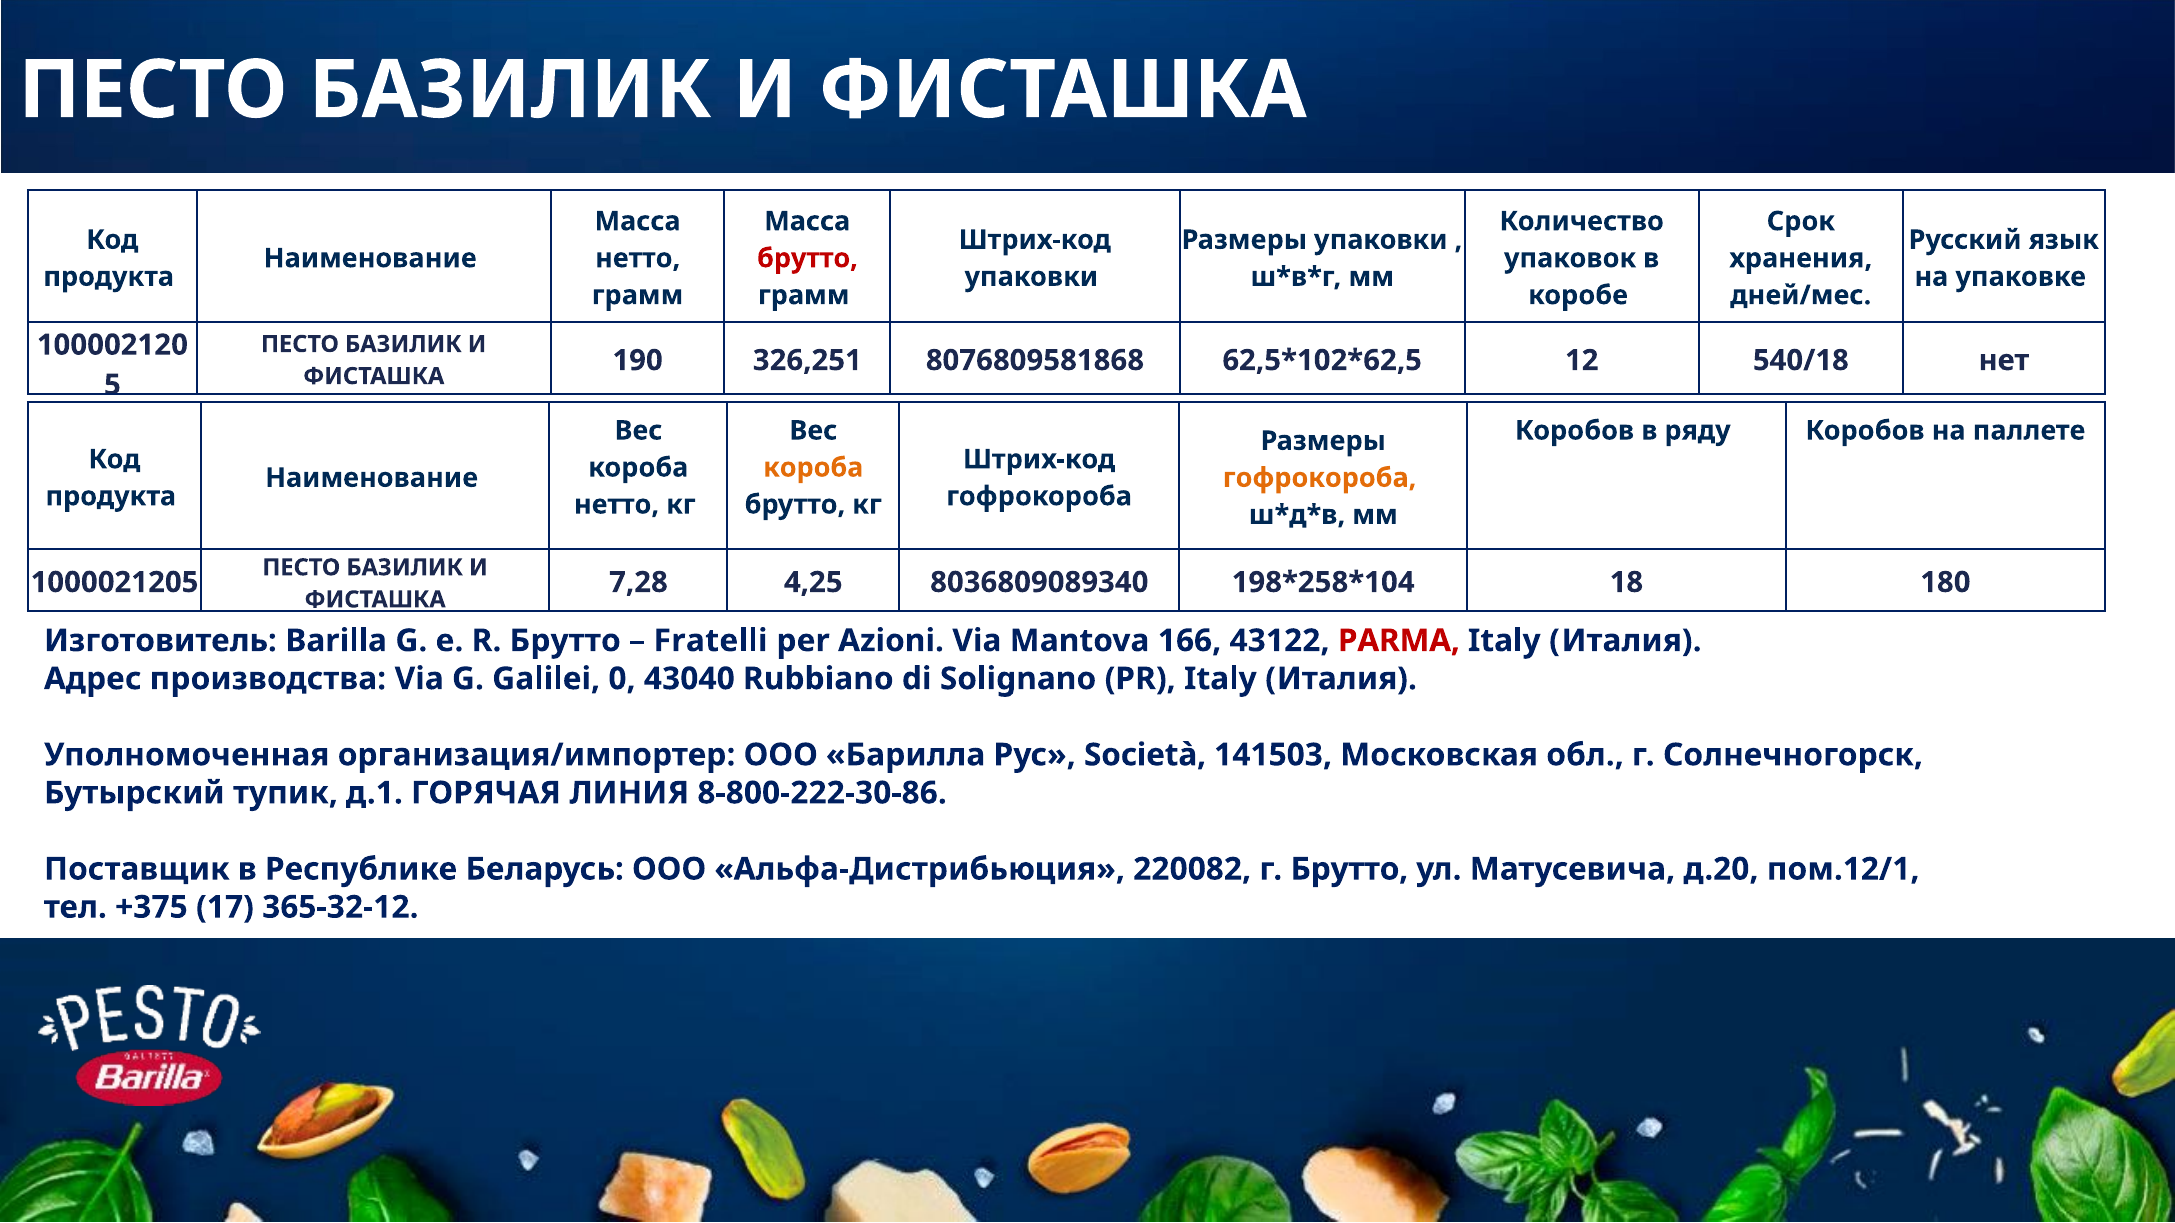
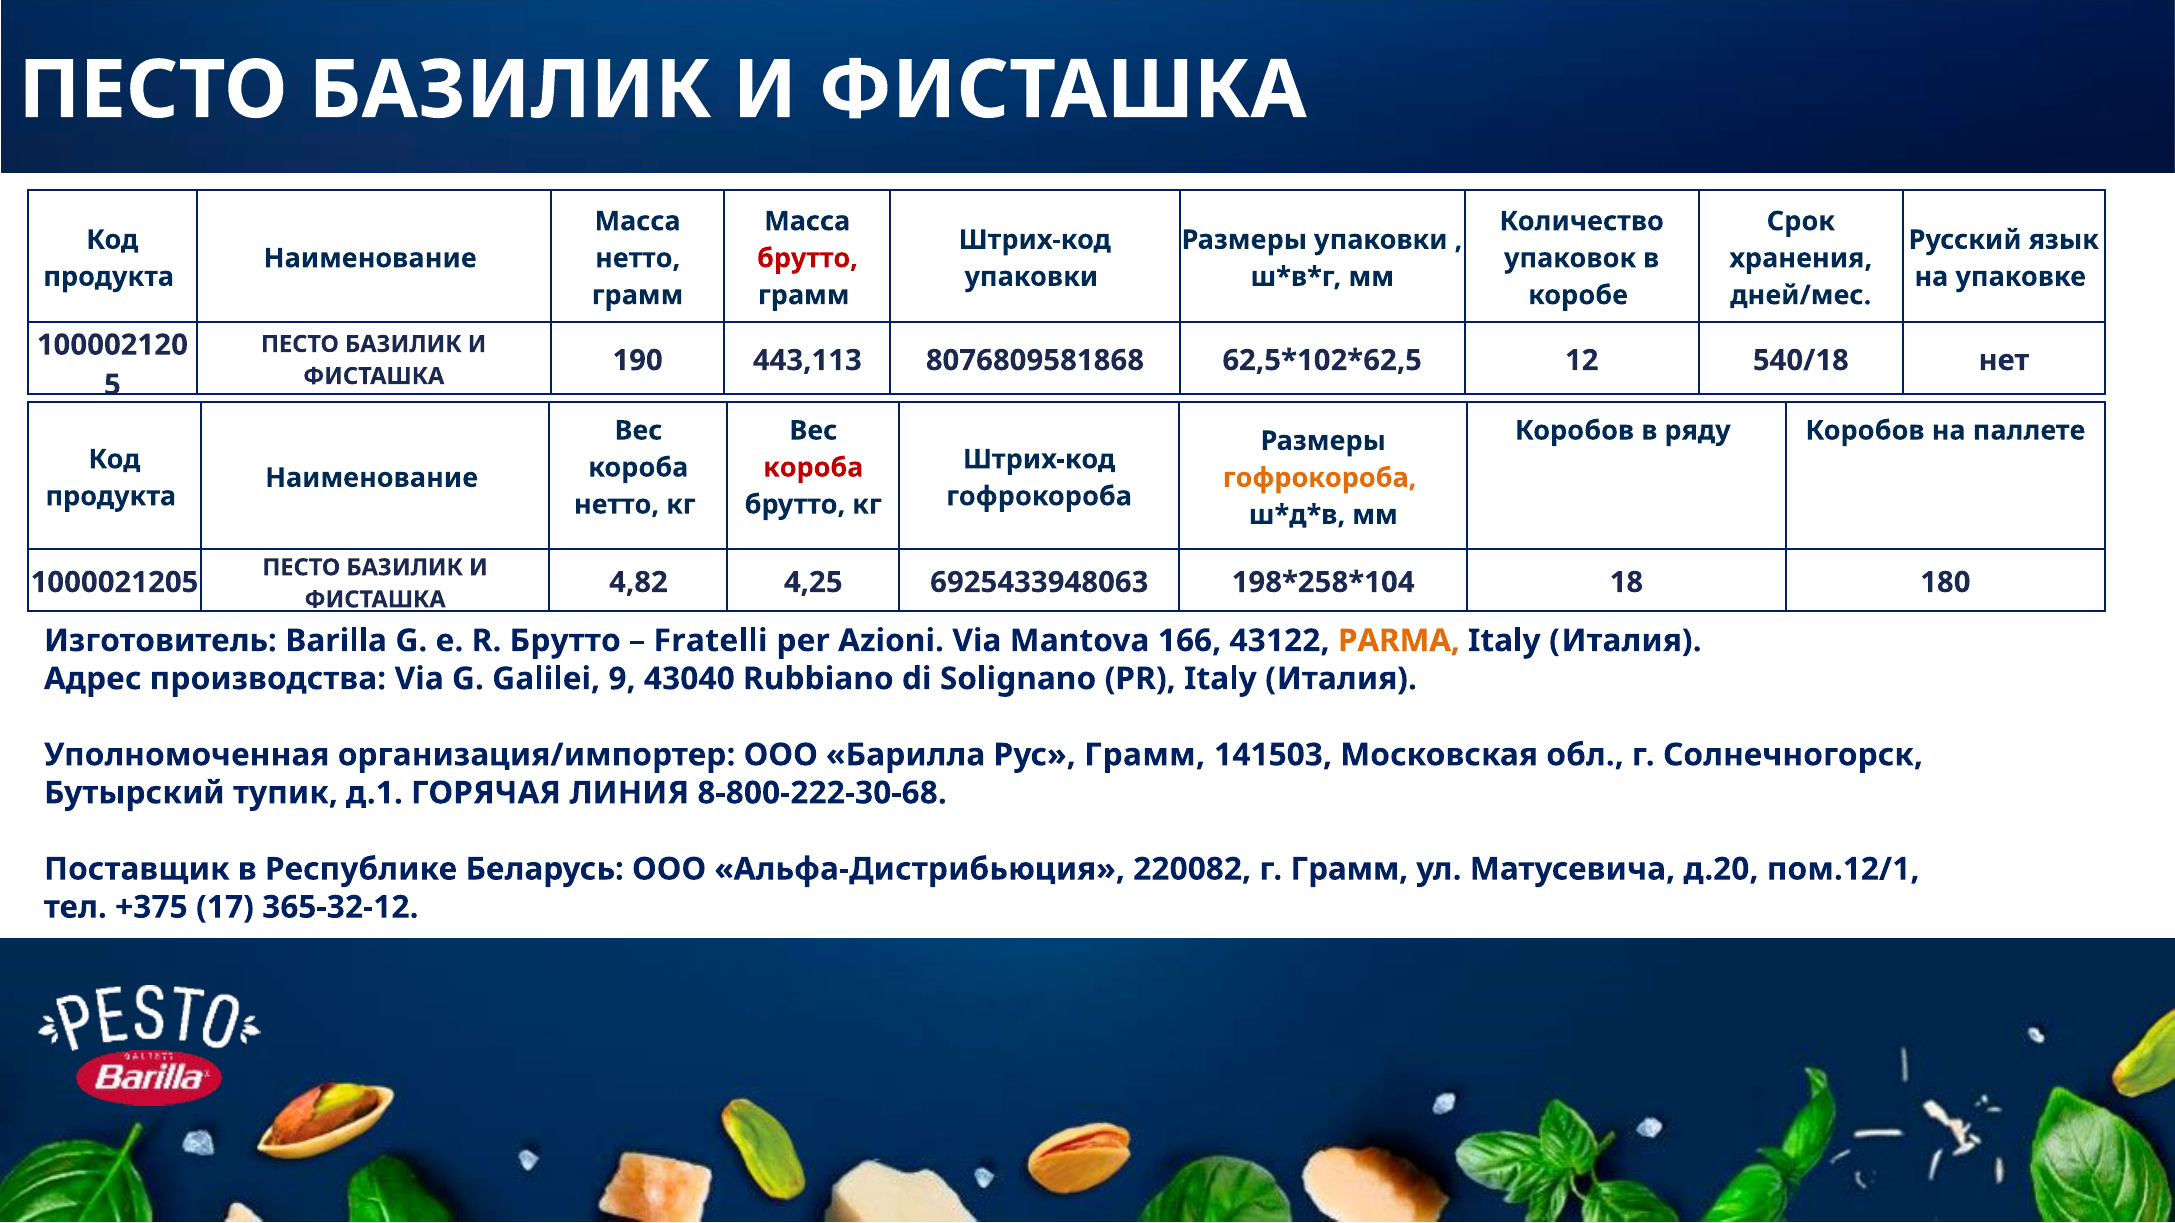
326,251: 326,251 -> 443,113 (807, 361)
короба colour: orange -> red (813, 468)
7,28: 7,28 -> 4,82 (638, 583)
8036809089340: 8036809089340 -> 6925433948063 (1039, 583)
PARMA colour: red -> orange (1399, 641)
0: 0 -> 9 (622, 679)
Рус Società: Società -> Грамм (1145, 755)
8-800-222-30-86: 8-800-222-30-86 -> 8-800-222-30-68 (822, 793)
г Брутто: Брутто -> Грамм (1349, 869)
